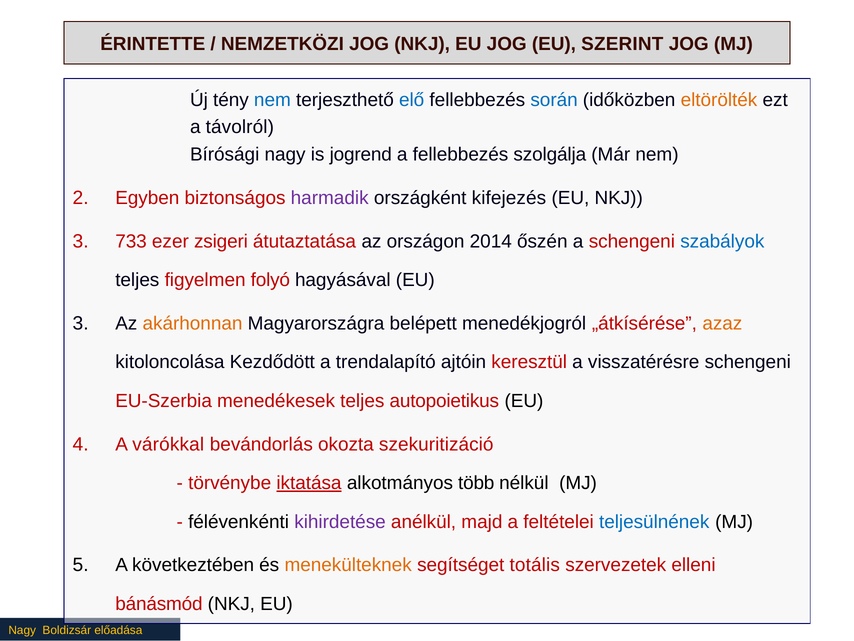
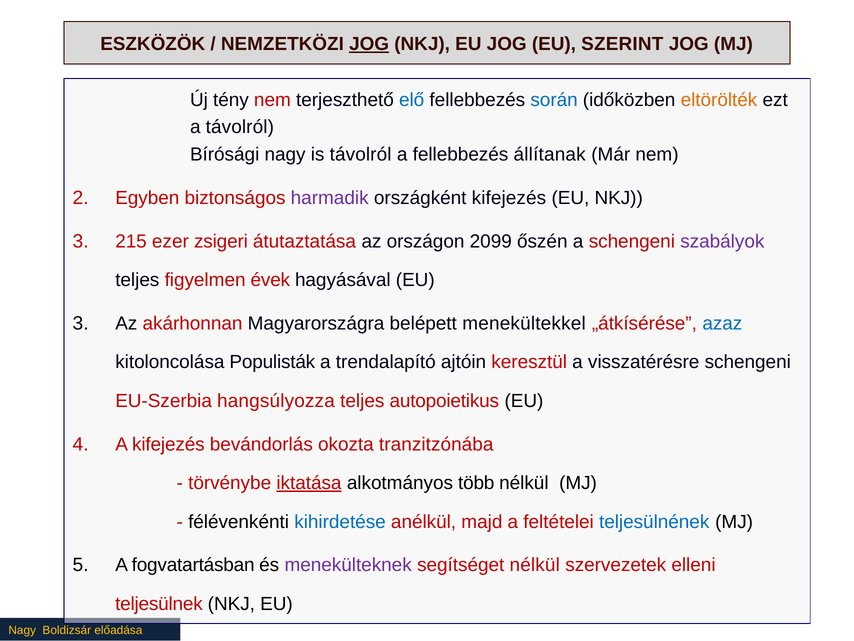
ÉRINTETTE: ÉRINTETTE -> ESZKÖZÖK (153, 44)
JOG underline: none -> present (369, 44)
nem colour: blue -> red (272, 100)
is jogrend: jogrend -> távolról (361, 154)
szolgálja: szolgálja -> állítanak (550, 154)
733: 733 -> 215 (131, 241)
2014: 2014 -> 2099 (491, 241)
szabályok colour: blue -> purple (722, 241)
folyó: folyó -> évek (270, 280)
akárhonnan colour: orange -> red (193, 323)
menedékjogról: menedékjogról -> menekültekkel (524, 323)
azaz colour: orange -> blue (722, 323)
Kezdődött: Kezdődött -> Populisták (272, 362)
menedékesek: menedékesek -> hangsúlyozza (276, 401)
A várókkal: várókkal -> kifejezés (168, 444)
szekuritizáció: szekuritizáció -> tranzitzónába (436, 444)
kihirdetése colour: purple -> blue (340, 521)
következtében: következtében -> fogvatartásban (193, 565)
menekülteknek colour: orange -> purple (348, 565)
segítséget totális: totális -> nélkül (535, 565)
bánásmód: bánásmód -> teljesülnek (159, 603)
